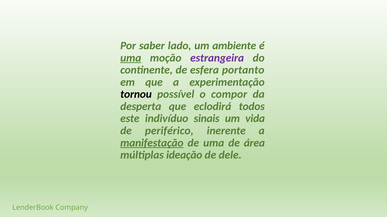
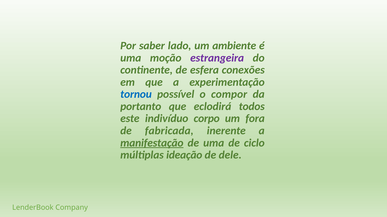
uma underline: present -> none (131, 58)
portanto: portanto -> conexões (243, 70)
tornou colour: black -> blue (136, 95)
desperta: desperta -> portanto (141, 107)
sinais: sinais -> corpo (207, 119)
vida: vida -> fora (255, 119)
periférico: periférico -> fabricada (169, 131)
área: área -> ciclo (254, 143)
